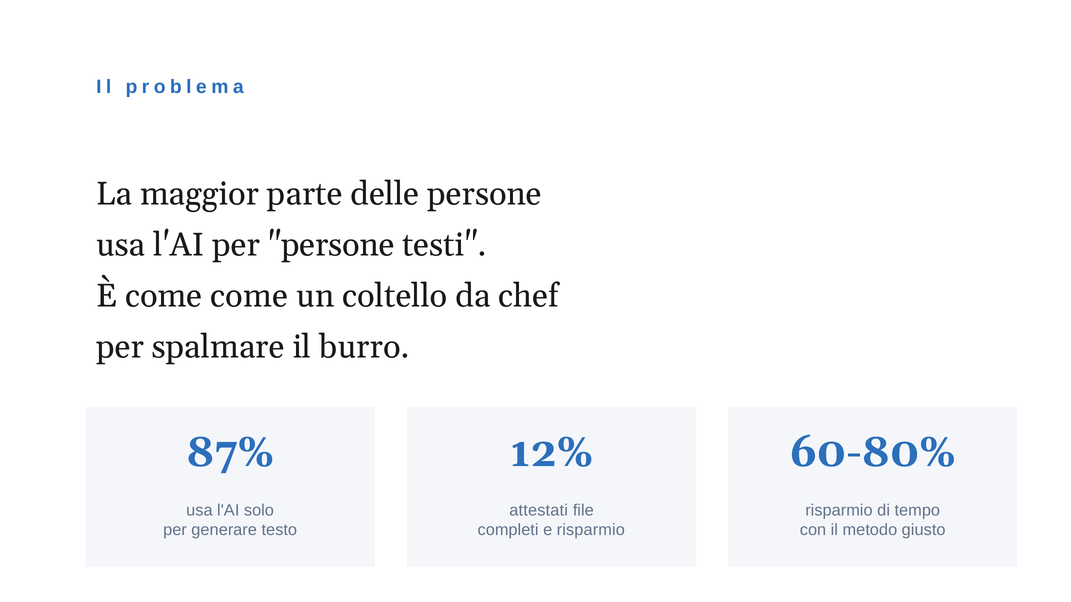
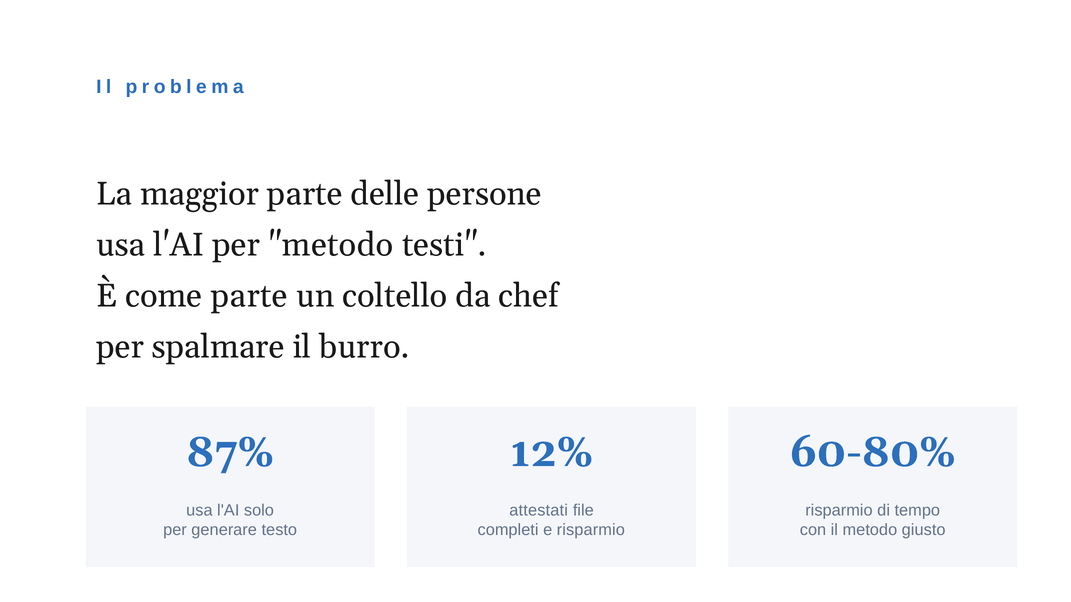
per persone: persone -> metodo (331, 245)
come come: come -> parte (249, 296)
